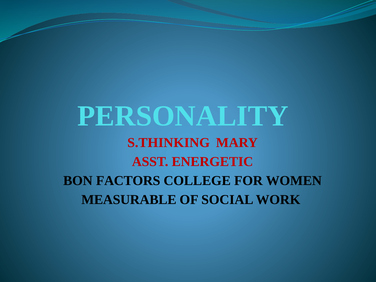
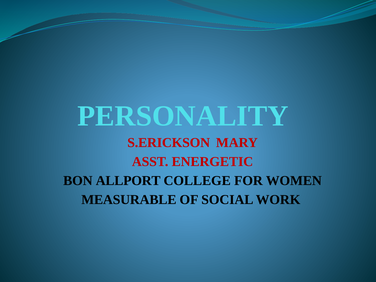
S.THINKING: S.THINKING -> S.ERICKSON (169, 143)
FACTORS: FACTORS -> ALLPORT (128, 181)
